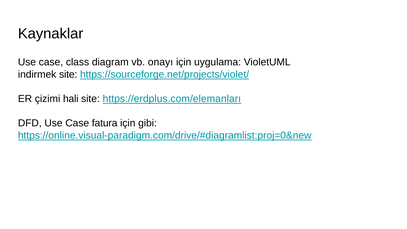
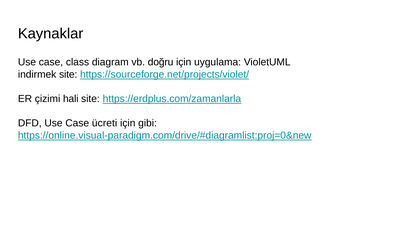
onayı: onayı -> doğru (161, 62)
https://erdplus.com/elemanları: https://erdplus.com/elemanları -> https://erdplus.com/zamanlarla (172, 99)
fatura: fatura -> ücreti (105, 123)
